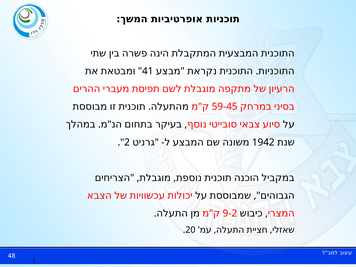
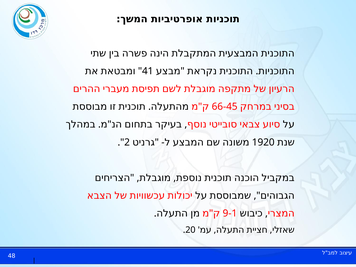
59-45: 59-45 -> 66-45 (225, 107)
1942: 1942 -> 1920 (263, 142)
9-2: 9-2 -> 9-1 (230, 213)
